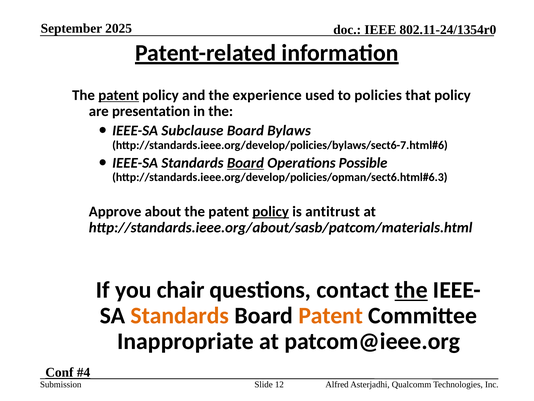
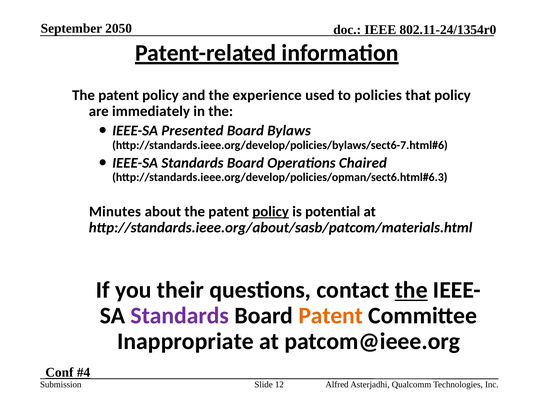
2025: 2025 -> 2050 (119, 28)
patent underline: present -> none (119, 95)
presentation: presentation -> immediately (151, 111)
Subclause: Subclause -> Presented (192, 131)
Board underline: present -> none (245, 163)
Possible: Possible -> Chaired (363, 163)
Approve: Approve -> Minutes (115, 211)
antitrust: antitrust -> potential (333, 211)
chair: chair -> their (181, 290)
Standards colour: orange -> purple (180, 315)
